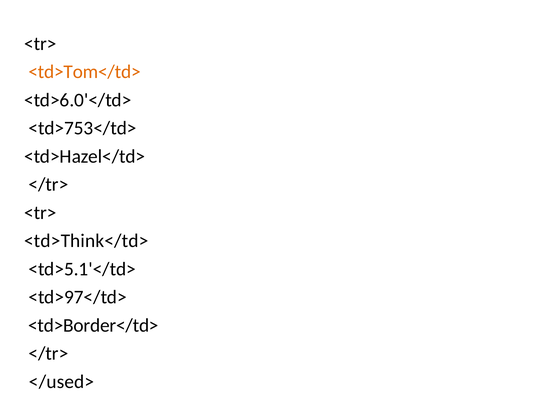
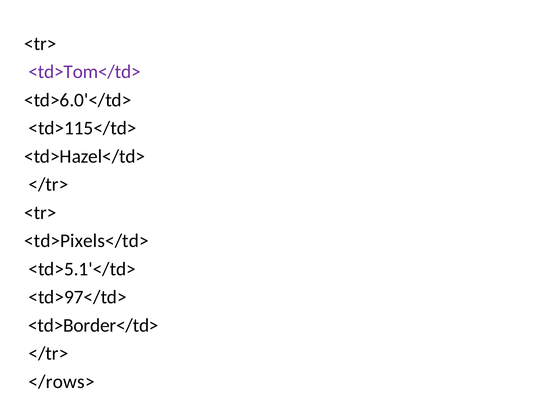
<td>Tom</td> colour: orange -> purple (85, 72)
<td>753</td>: <td>753</td> -> <td>115</td> (83, 128)
<td>Think</td>: <td>Think</td> -> <td>Pixels</td> (86, 241)
</used>: </used> -> </rows> (62, 381)
